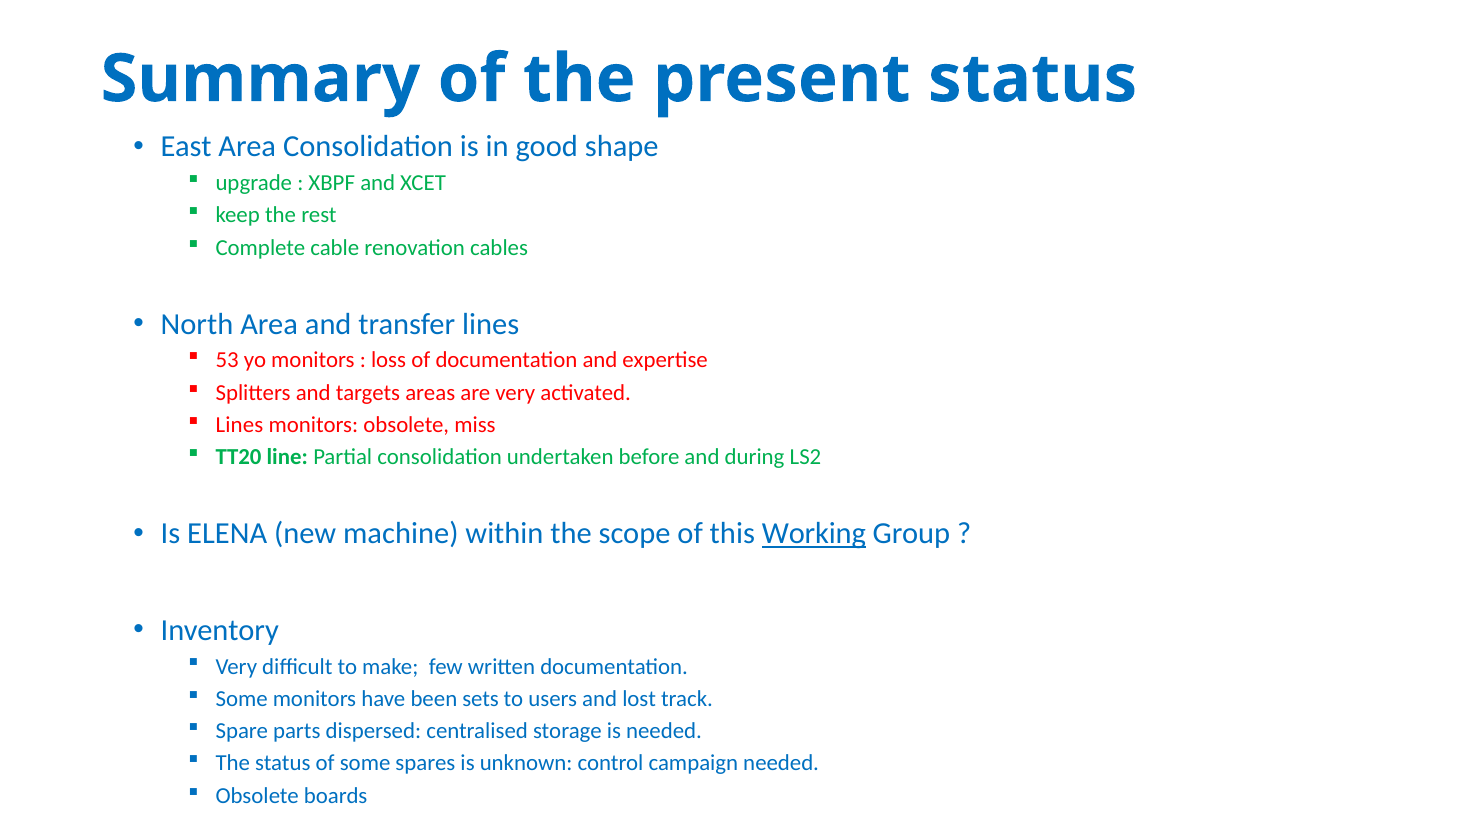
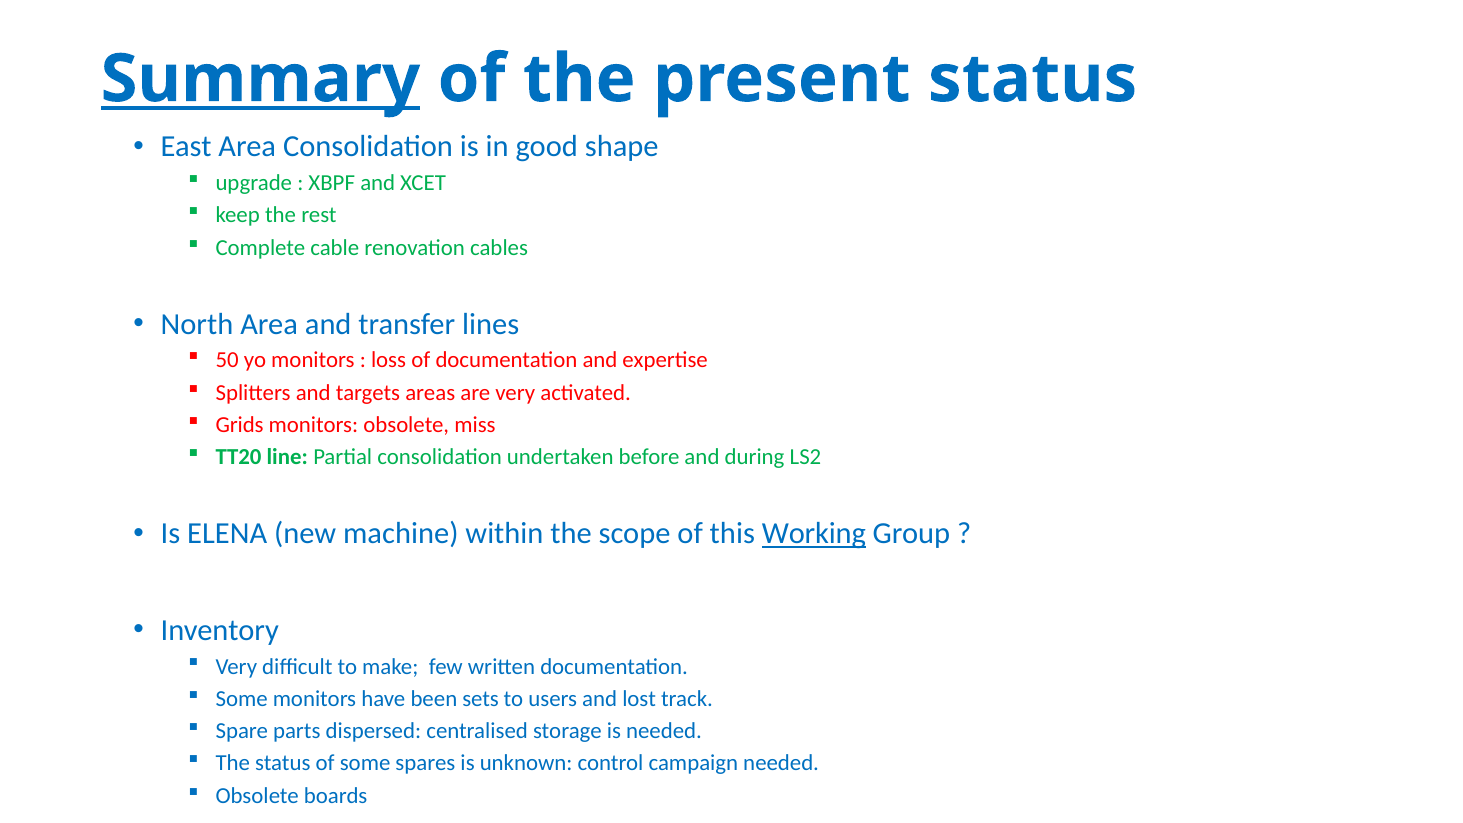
Summary underline: none -> present (260, 79)
53: 53 -> 50 (227, 360)
Lines: Lines -> Grids (240, 425)
